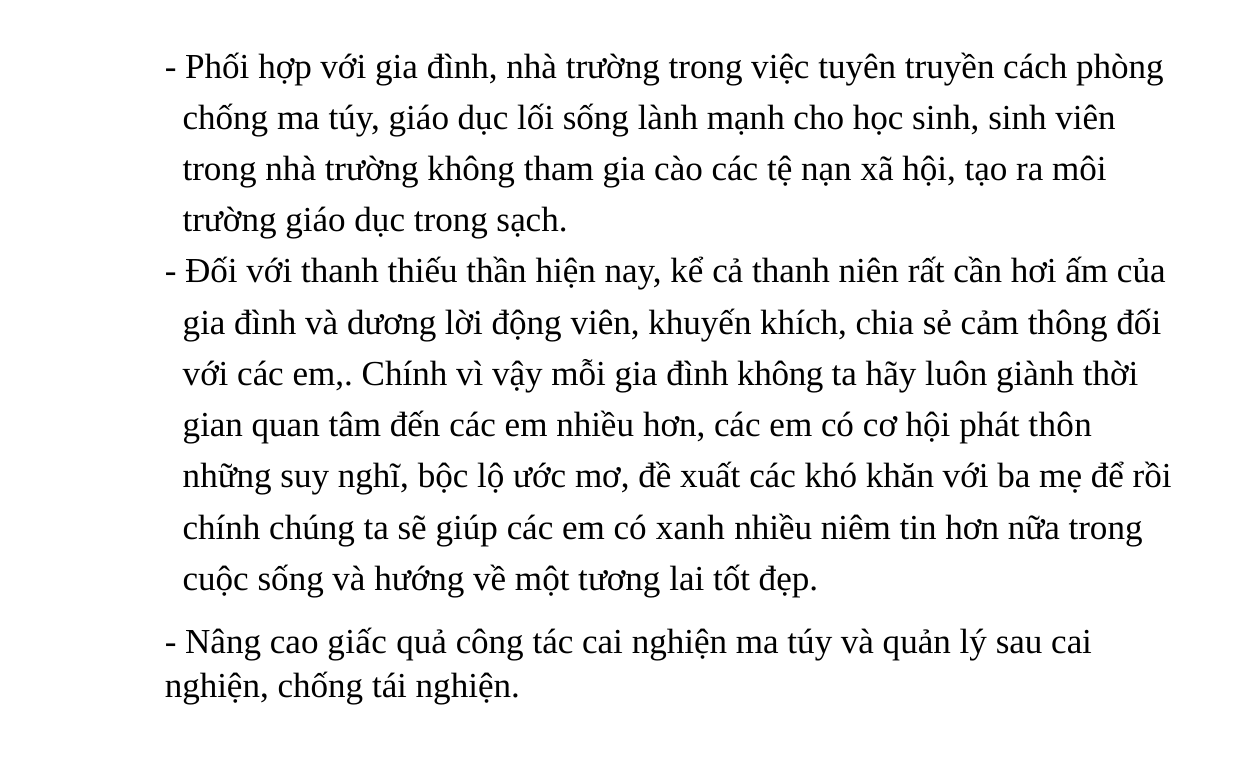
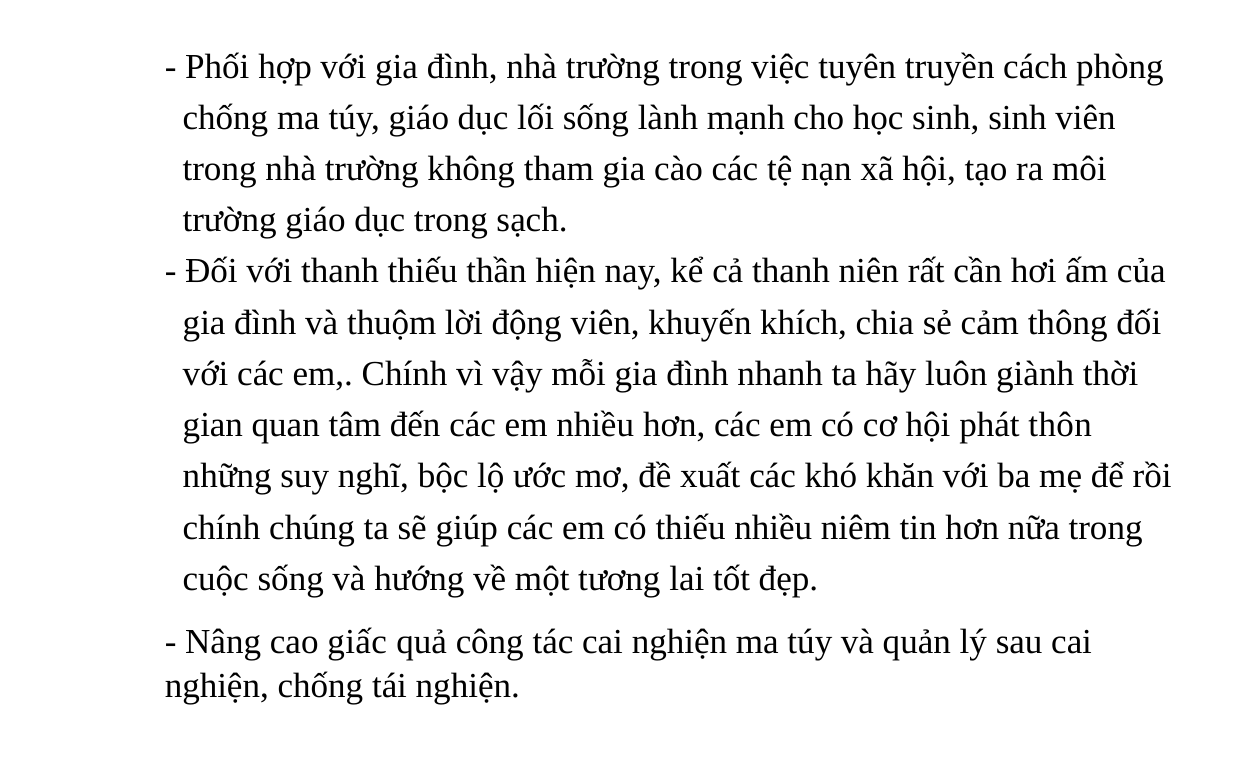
dương: dương -> thuộm (392, 323)
đình không: không -> nhanh (780, 374)
có xanh: xanh -> thiếu (691, 527)
